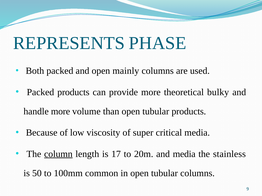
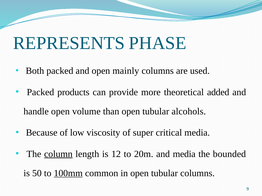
bulky: bulky -> added (218, 92)
handle more: more -> open (60, 112)
tubular products: products -> alcohols (189, 112)
17: 17 -> 12 (116, 154)
stainless: stainless -> bounded (229, 154)
100mm underline: none -> present (68, 174)
